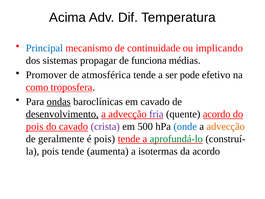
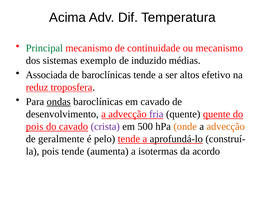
Principal colour: blue -> green (44, 48)
ou implicando: implicando -> mecanismo (219, 48)
propagar: propagar -> exemplo (98, 60)
funciona: funciona -> induzido (149, 60)
Promover: Promover -> Associada (46, 75)
de atmosférica: atmosférica -> baroclínicas (106, 75)
pode: pode -> altos (190, 75)
como: como -> reduz (37, 87)
desenvolvimento underline: present -> none (62, 114)
quente acordo: acordo -> quente (217, 114)
onde colour: blue -> orange (185, 126)
é pois: pois -> pelo (105, 139)
aprofundá-lo colour: green -> black (176, 139)
